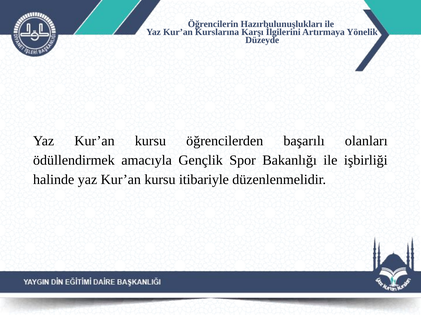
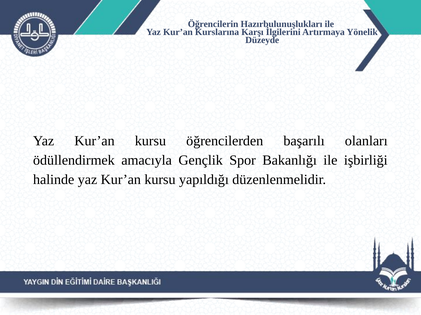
itibariyle: itibariyle -> yapıldığı (204, 180)
